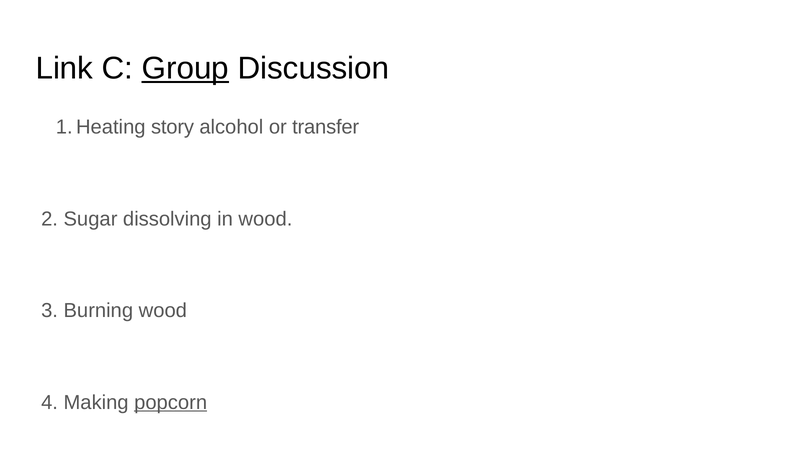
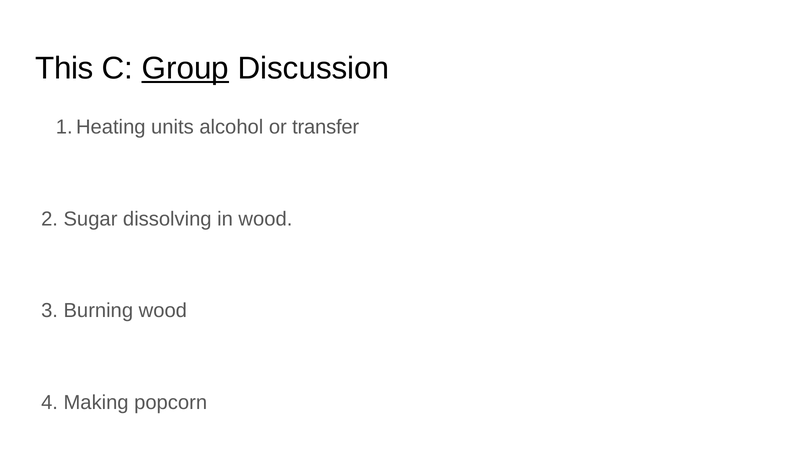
Link: Link -> This (64, 68)
story: story -> units (172, 127)
popcorn underline: present -> none (171, 402)
